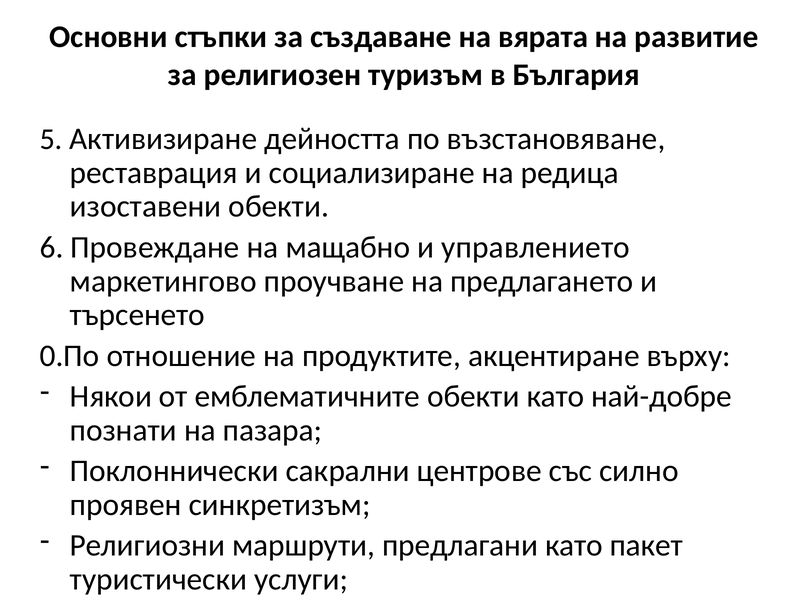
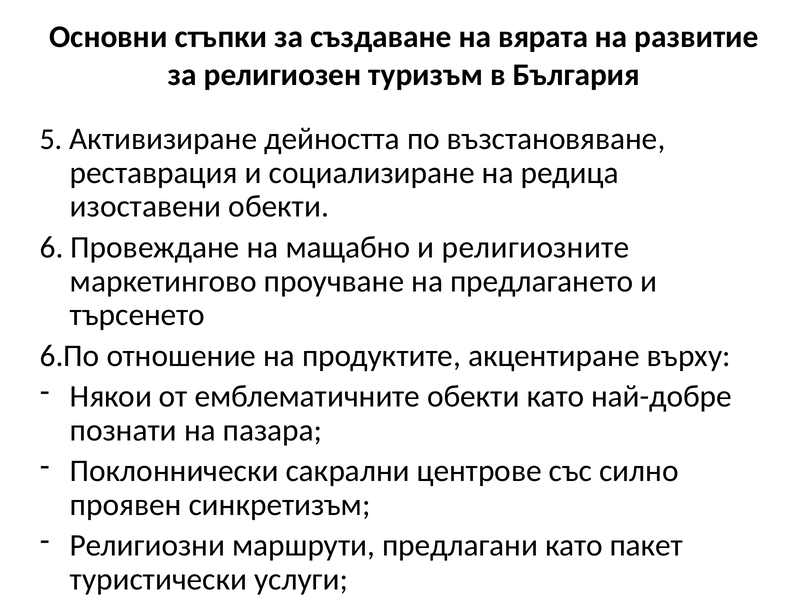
управлението: управлението -> религиозните (536, 247)
0.По: 0.По -> 6.По (70, 356)
